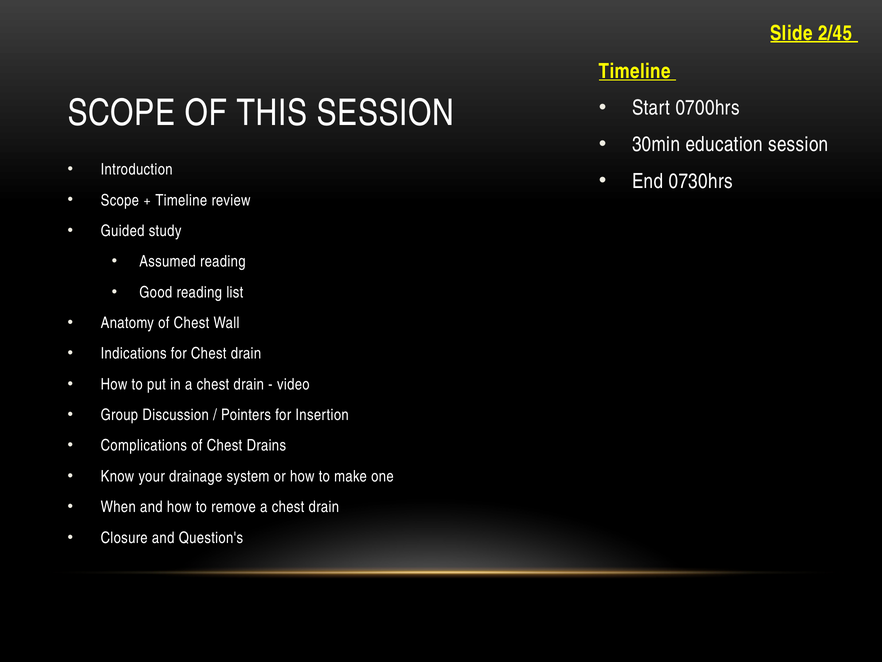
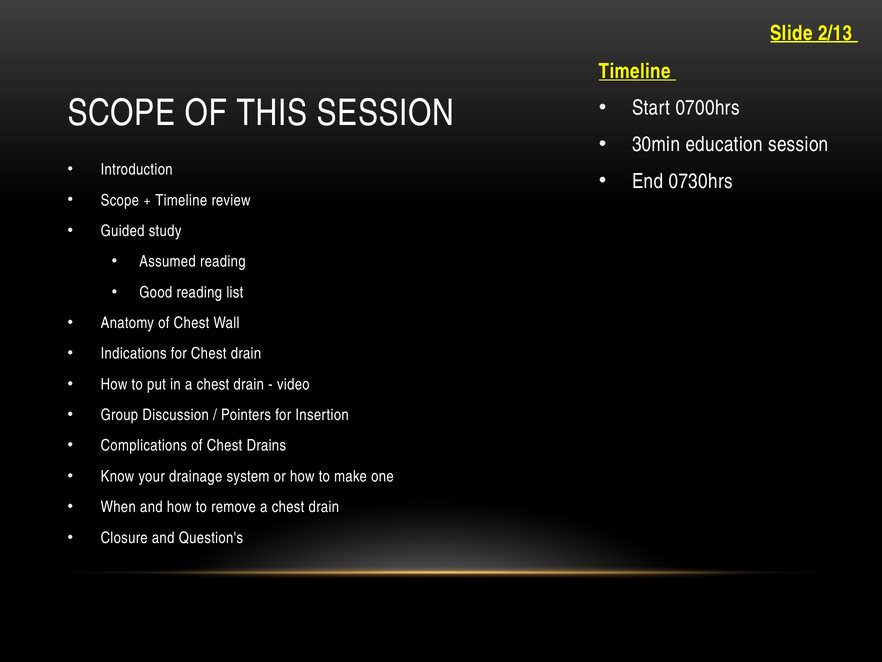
2/45: 2/45 -> 2/13 (835, 33)
